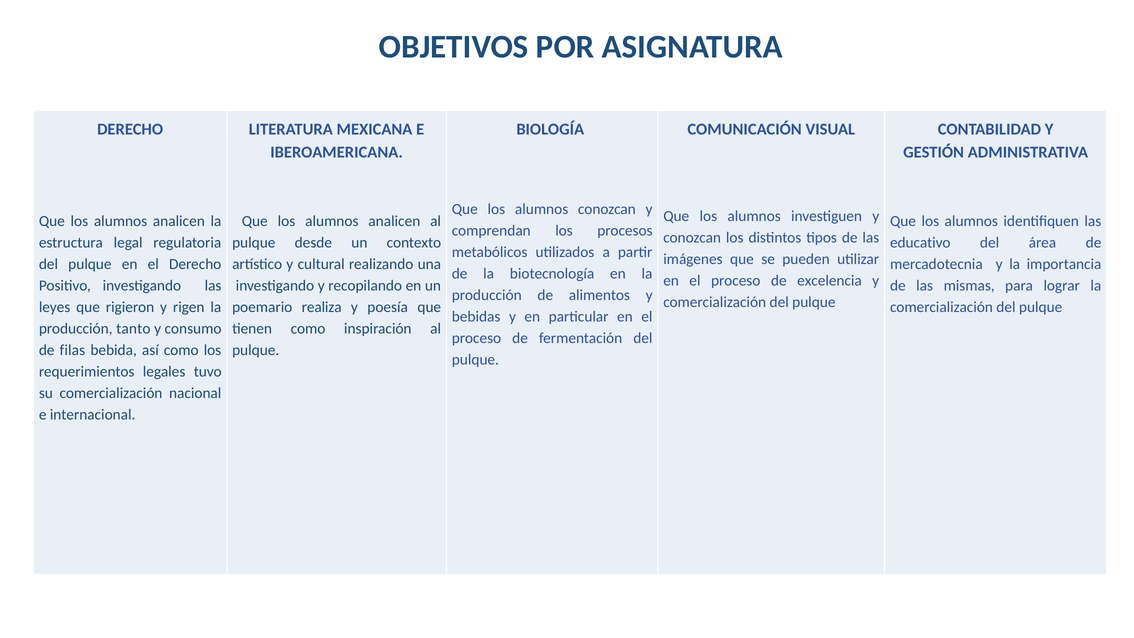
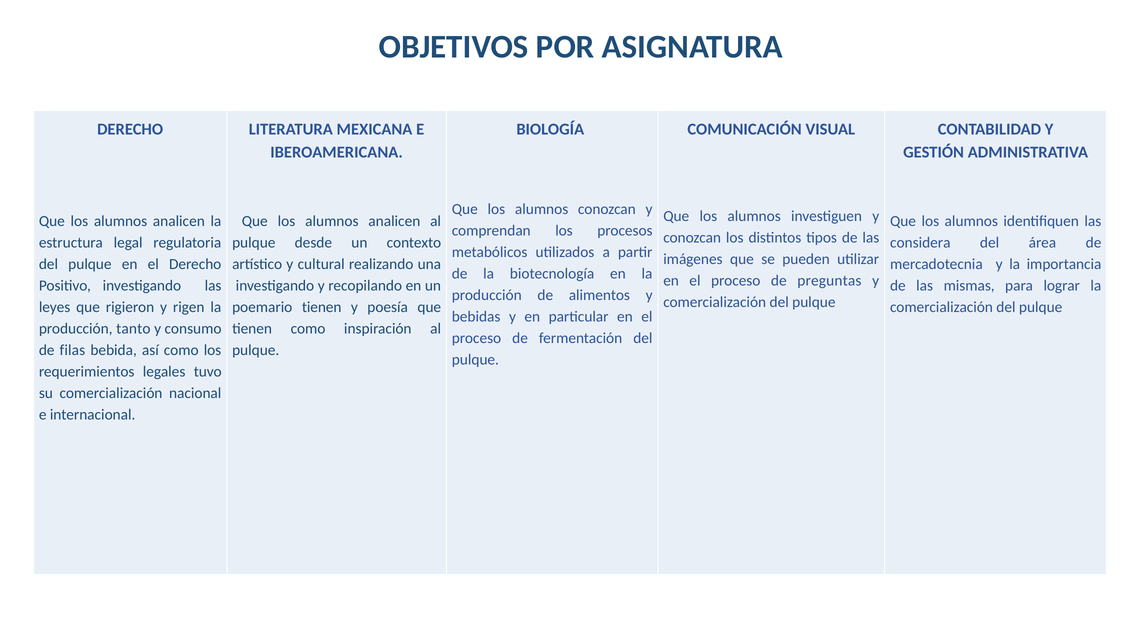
educativo: educativo -> considera (920, 242)
excelencia: excelencia -> preguntas (829, 280)
poemario realiza: realiza -> tienen (322, 307)
